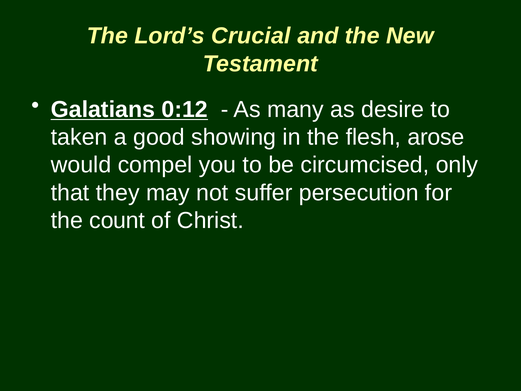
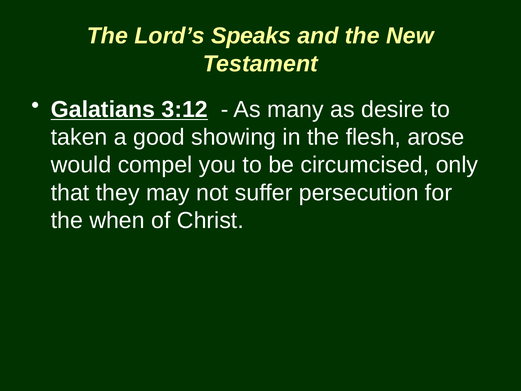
Crucial: Crucial -> Speaks (251, 36)
0:12: 0:12 -> 3:12 (185, 109)
count: count -> when (117, 220)
